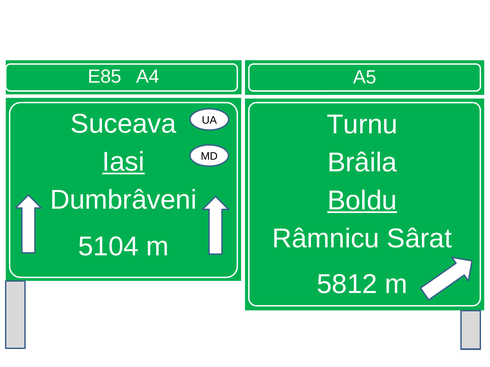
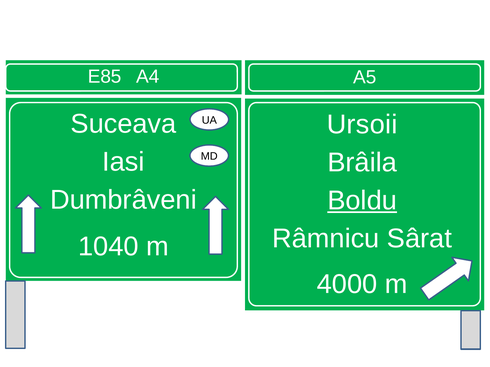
Turnu: Turnu -> Ursoii (362, 125)
Iasi underline: present -> none (123, 162)
5104: 5104 -> 1040 (108, 247)
5812: 5812 -> 4000 (347, 285)
